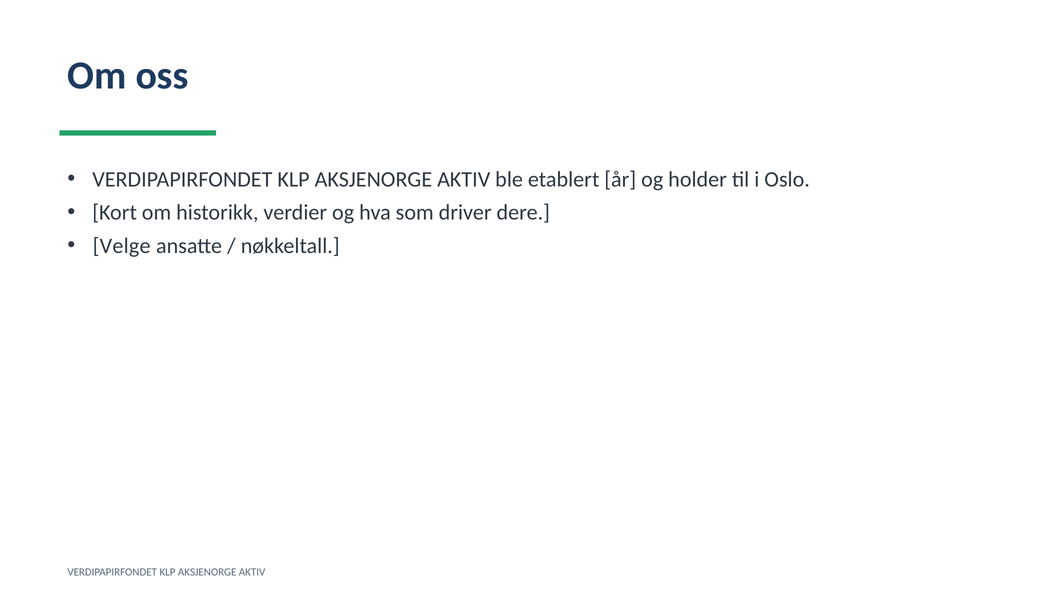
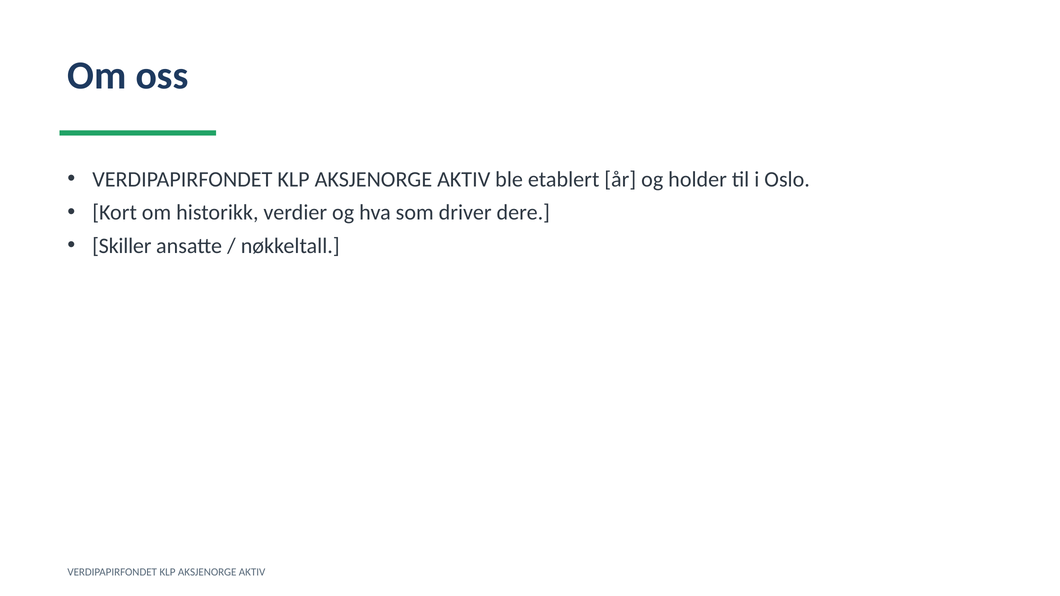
Velge: Velge -> Skiller (122, 246)
